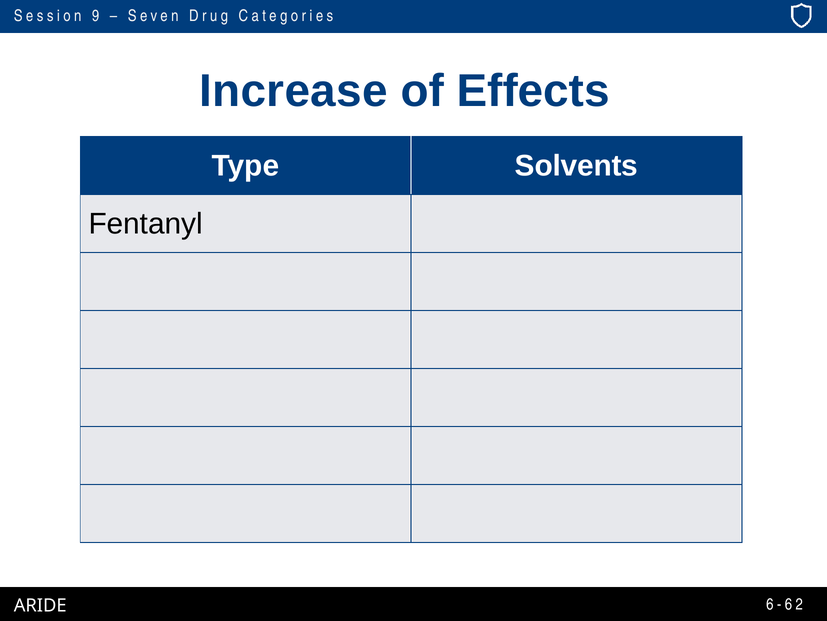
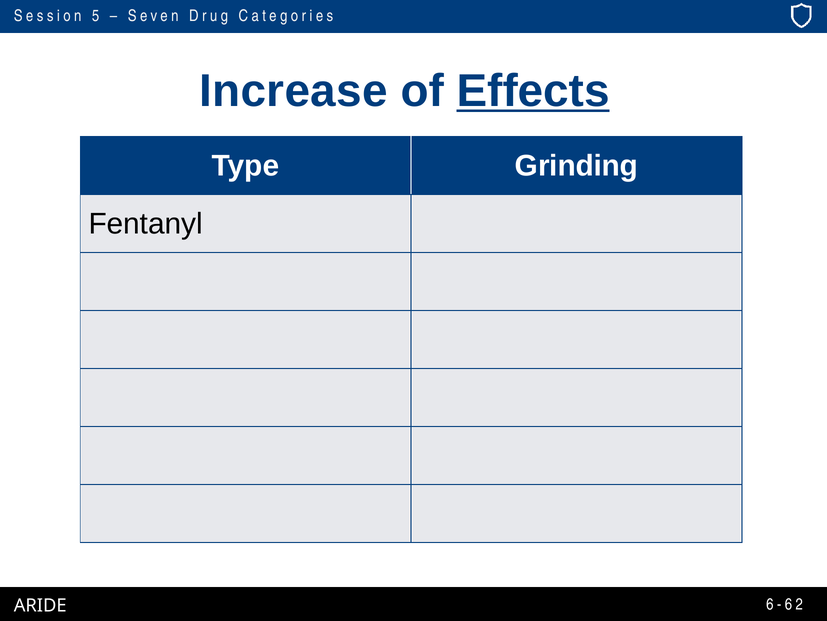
9: 9 -> 5 (96, 16)
Effects underline: none -> present (533, 91)
Solvents: Solvents -> Grinding (576, 166)
